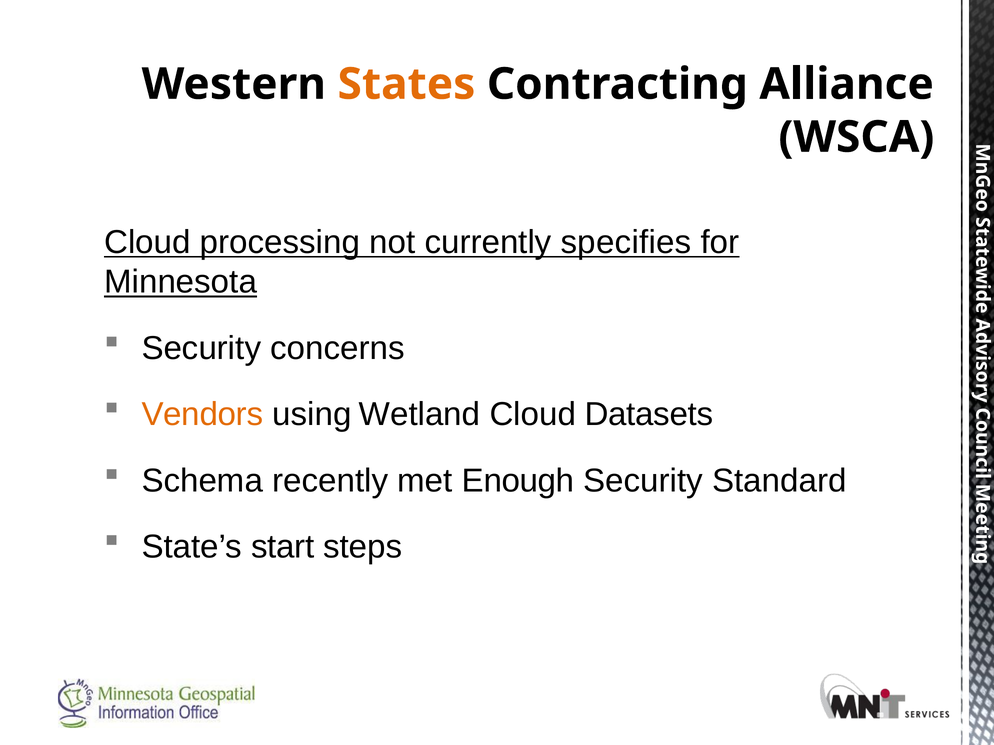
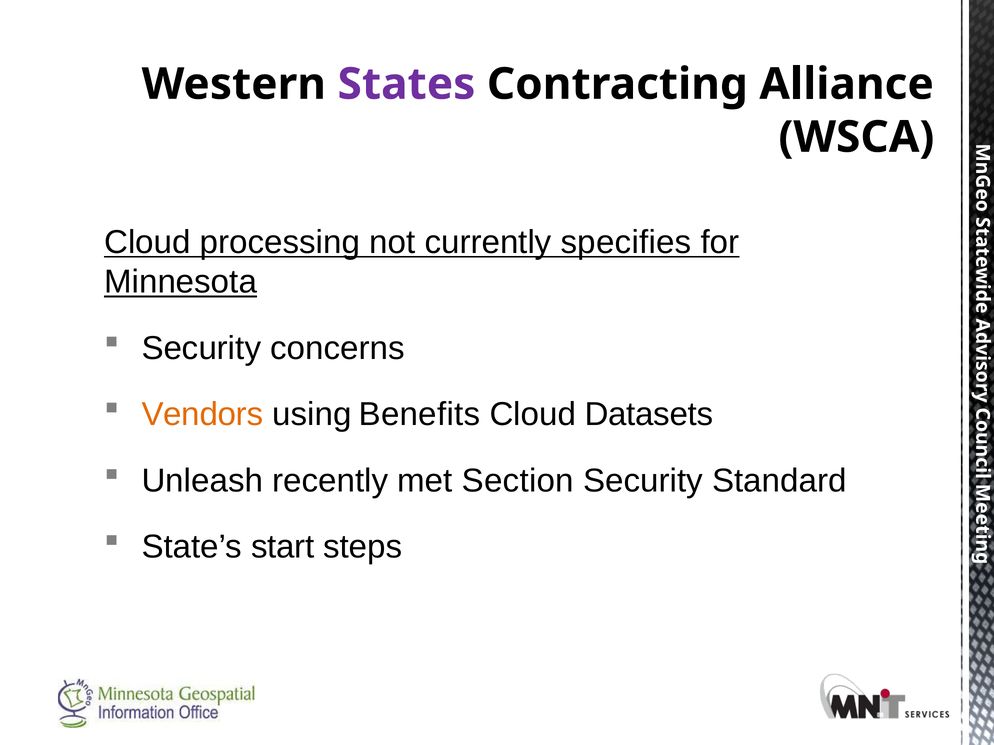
States colour: orange -> purple (406, 84)
Wetland: Wetland -> Benefits (419, 415)
Schema: Schema -> Unleash (202, 481)
Enough: Enough -> Section (518, 481)
